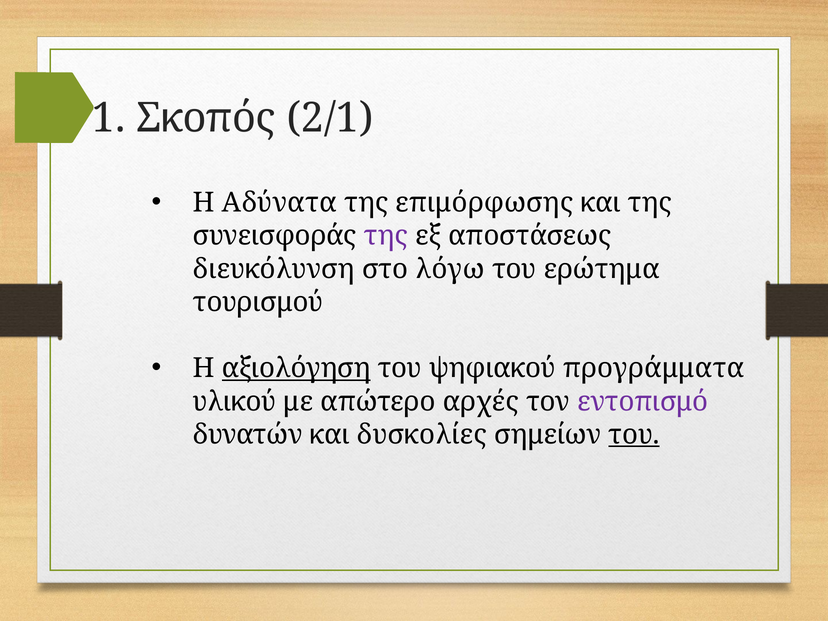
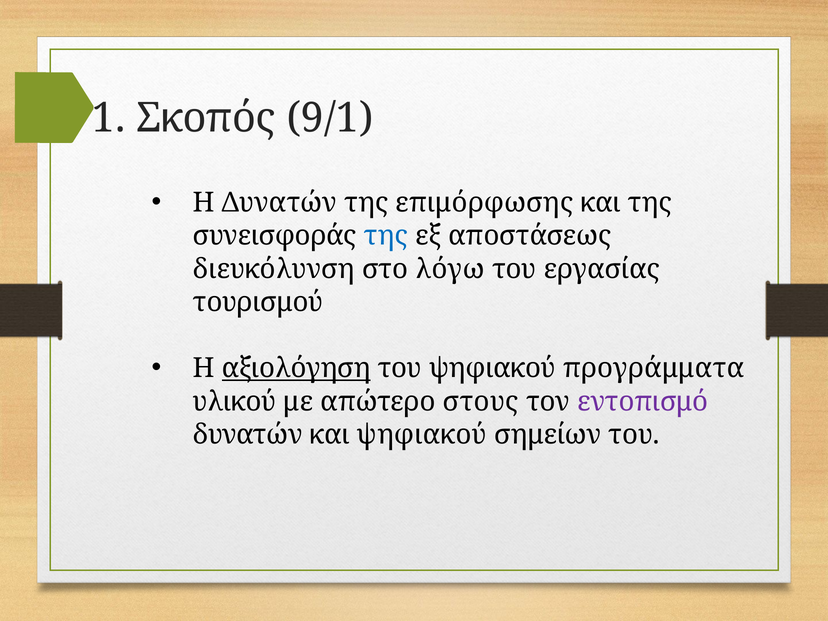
2/1: 2/1 -> 9/1 (330, 118)
Η Αδύνατα: Αδύνατα -> Δυνατών (279, 203)
της colour: purple -> blue (386, 236)
ερώτημα: ερώτημα -> εργασίας (602, 269)
αρχές: αρχές -> στους (481, 401)
και δυσκολίες: δυσκολίες -> ψηφιακού (422, 435)
του underline: present -> none (634, 435)
